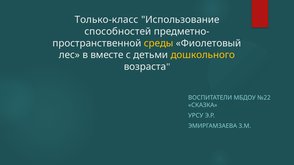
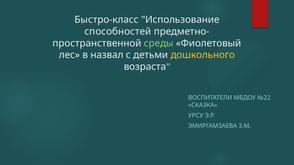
Только-класс: Только-класс -> Быстро-класс (107, 20)
среды colour: yellow -> light green (159, 43)
вместе: вместе -> назвал (107, 55)
